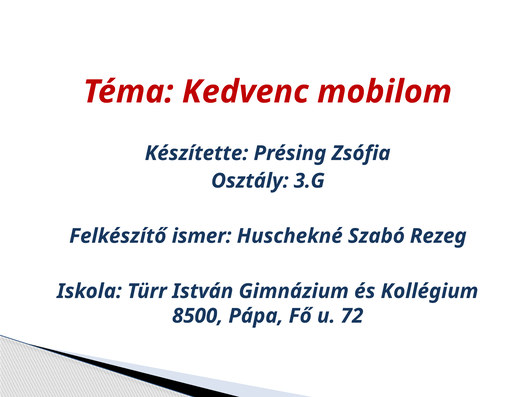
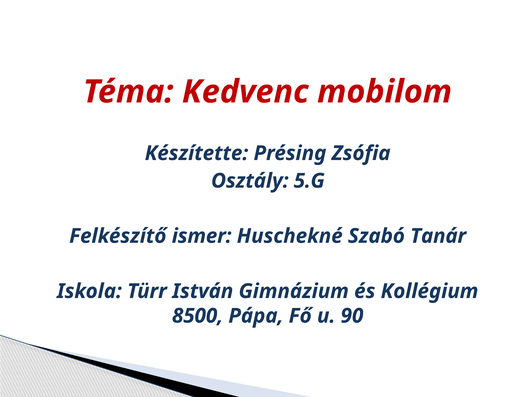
3.G: 3.G -> 5.G (309, 181)
Rezeg: Rezeg -> Tanár (438, 236)
72: 72 -> 90 (352, 316)
